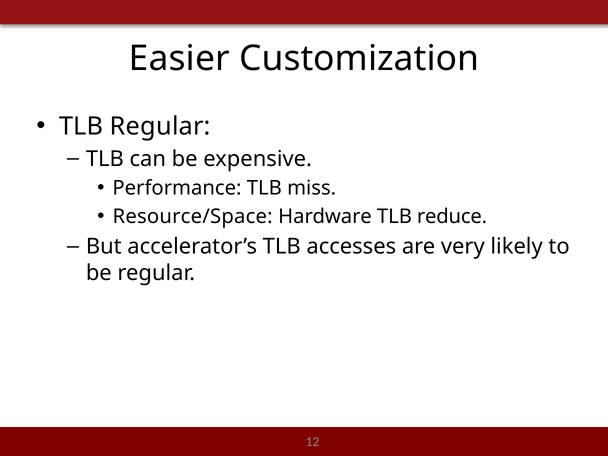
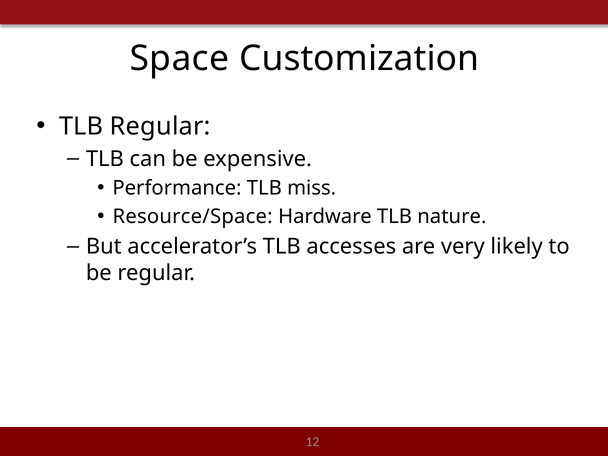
Easier: Easier -> Space (179, 59)
reduce: reduce -> nature (452, 217)
